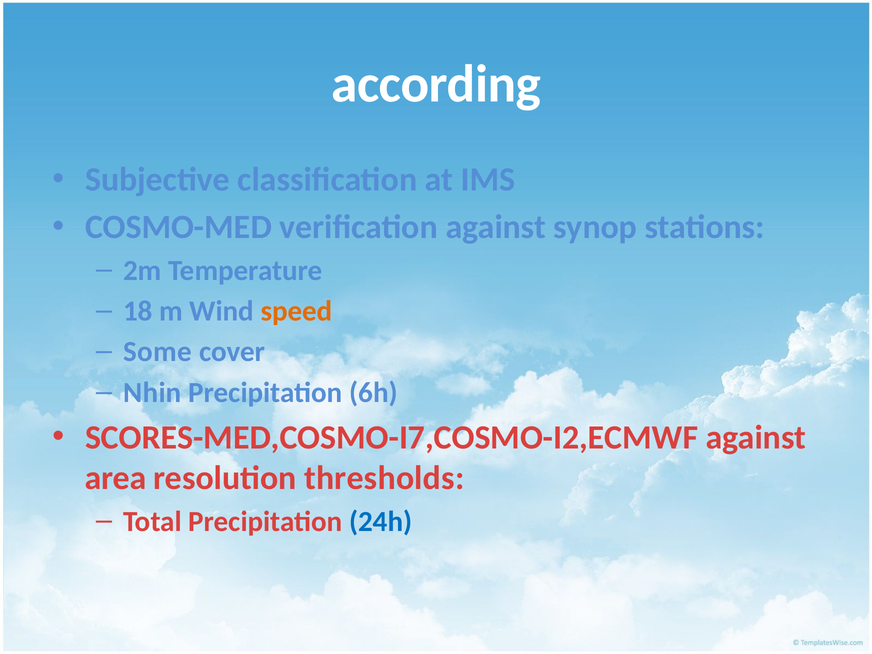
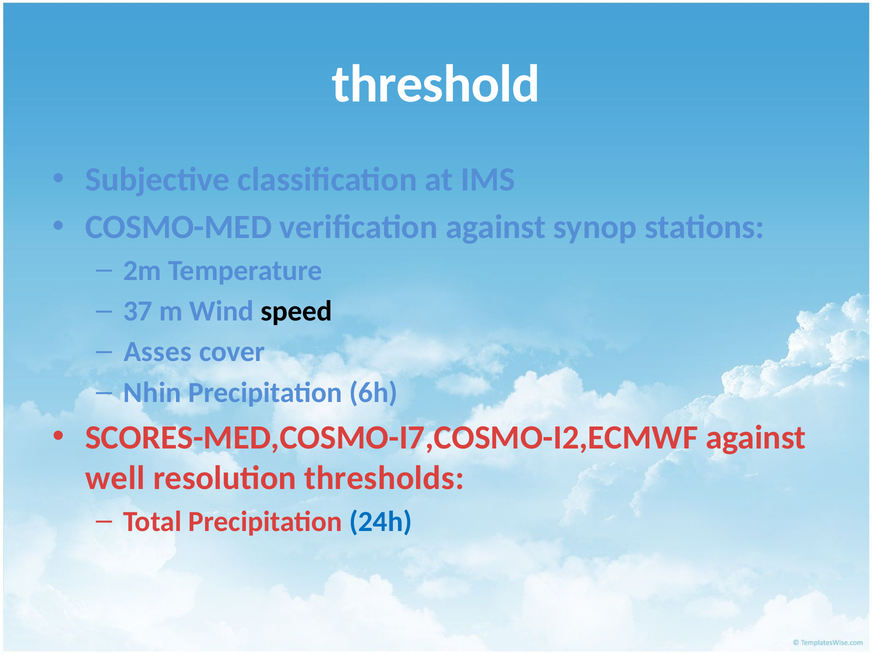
according: according -> threshold (436, 84)
18: 18 -> 37 (138, 311)
speed colour: orange -> black (297, 311)
Some: Some -> Asses (158, 352)
area: area -> well (115, 478)
